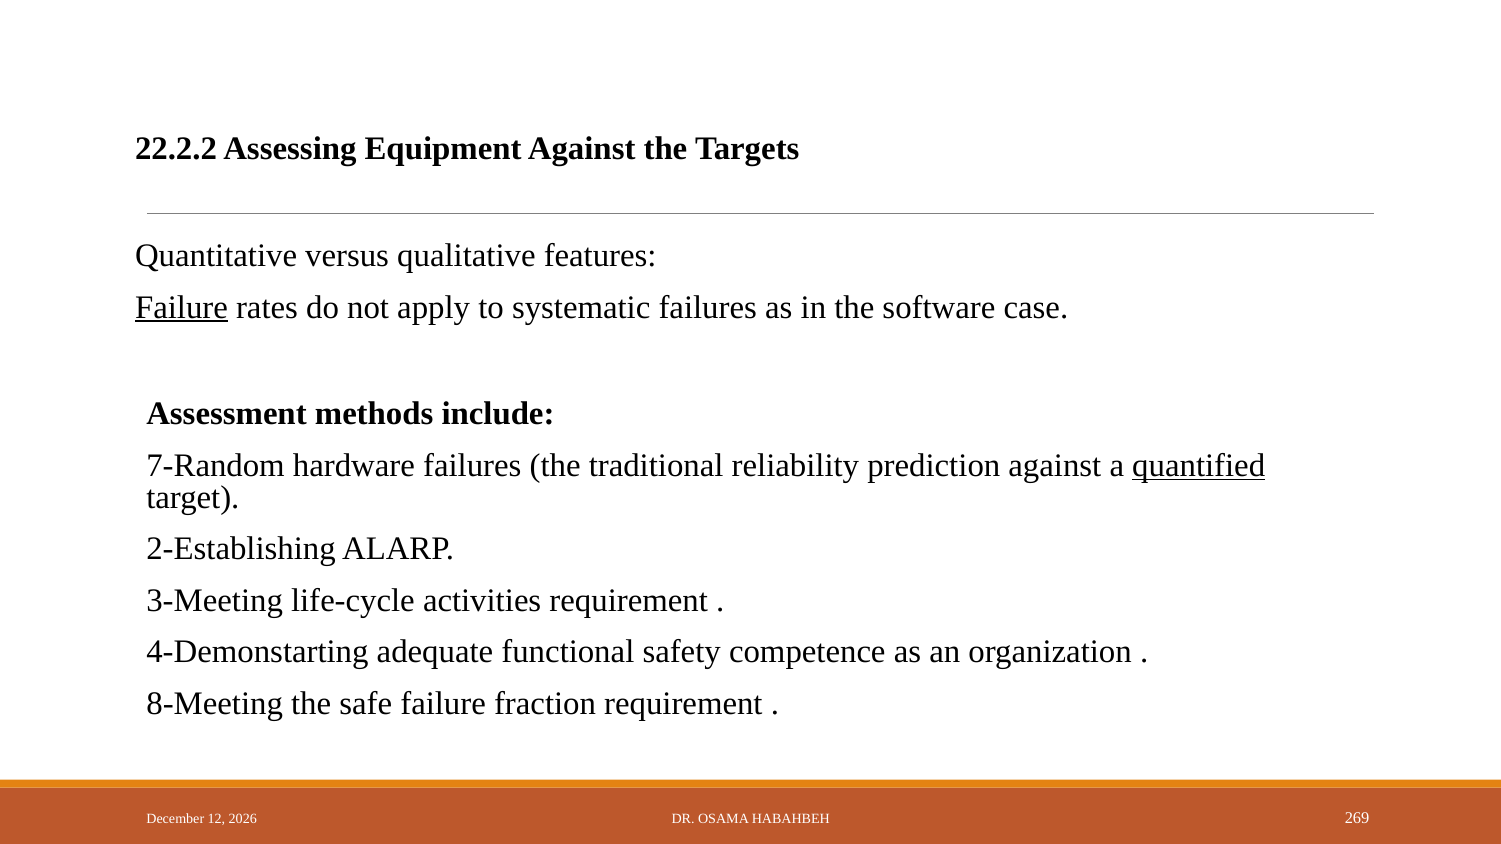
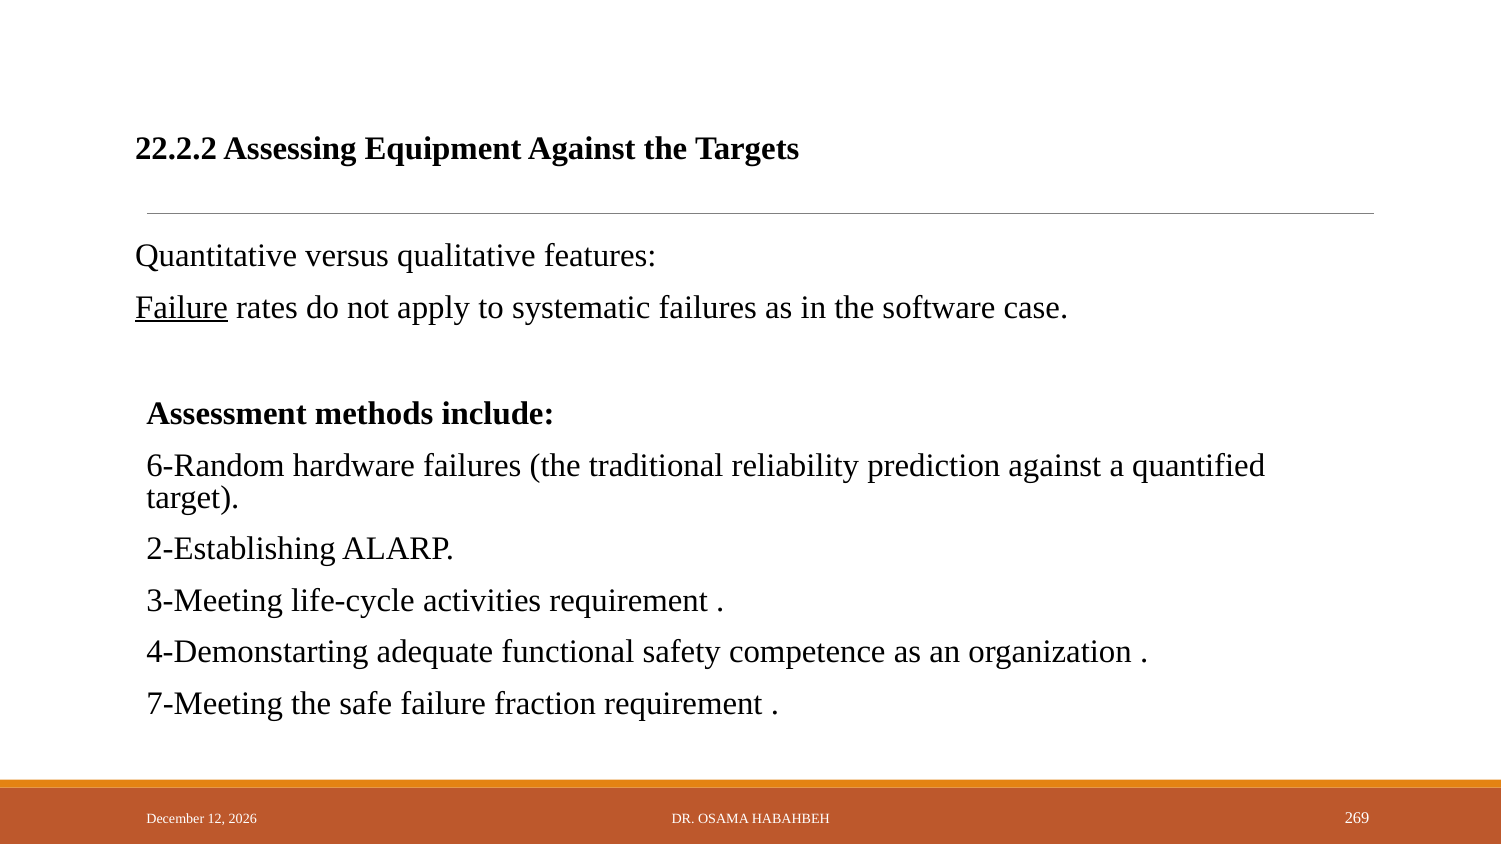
7-Random: 7-Random -> 6-Random (216, 466)
quantified underline: present -> none (1199, 466)
8-Meeting: 8-Meeting -> 7-Meeting (215, 704)
